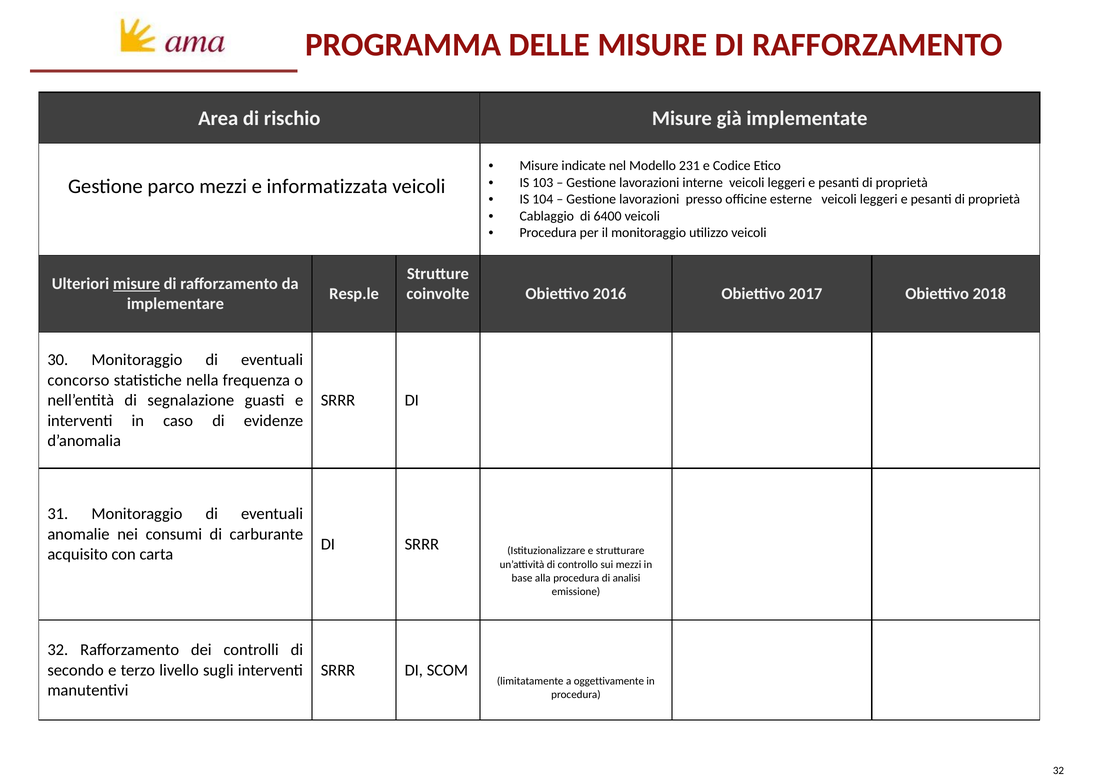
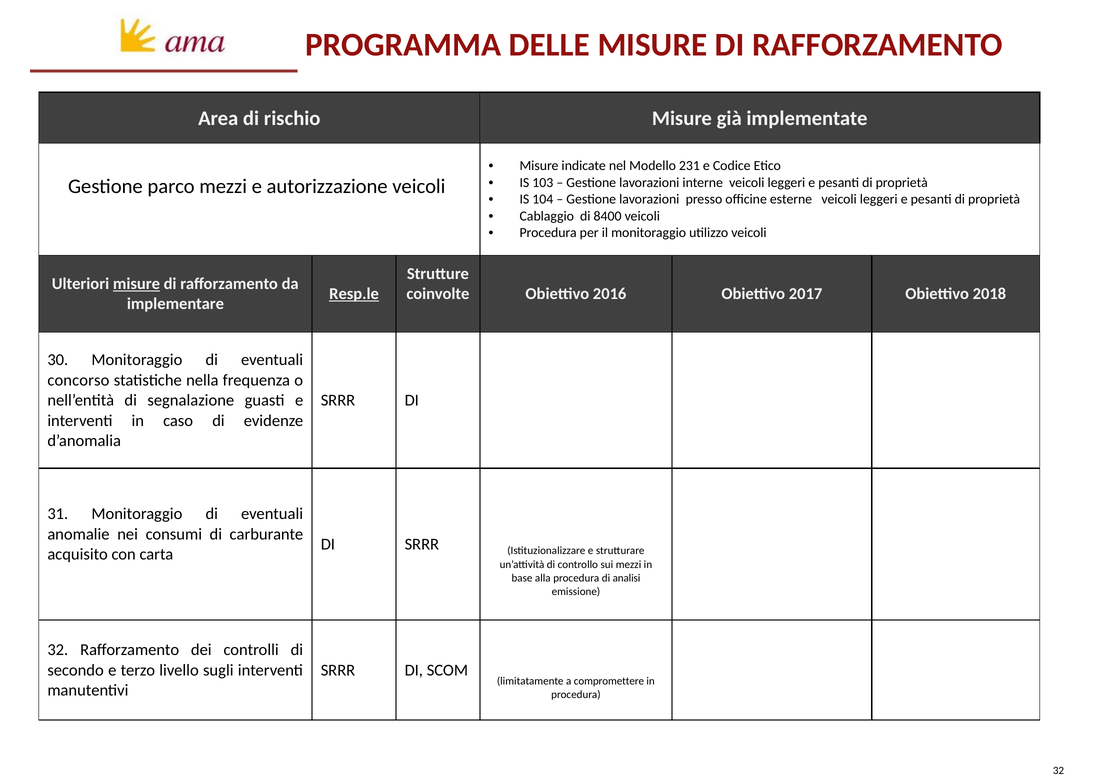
informatizzata: informatizzata -> autorizzazione (327, 187)
6400: 6400 -> 8400 (608, 216)
Resp.le underline: none -> present (354, 294)
oggettivamente: oggettivamente -> compromettere (609, 681)
